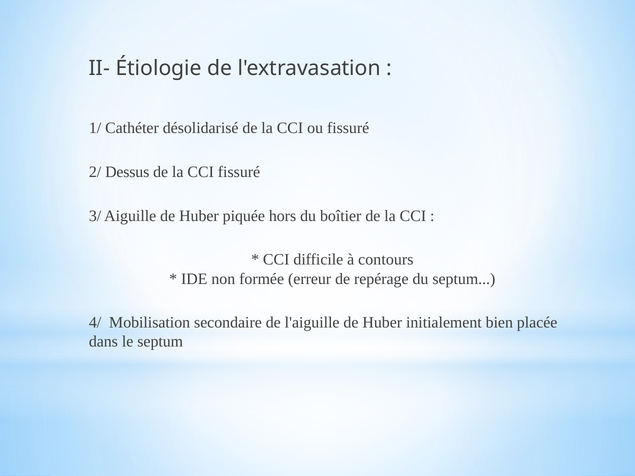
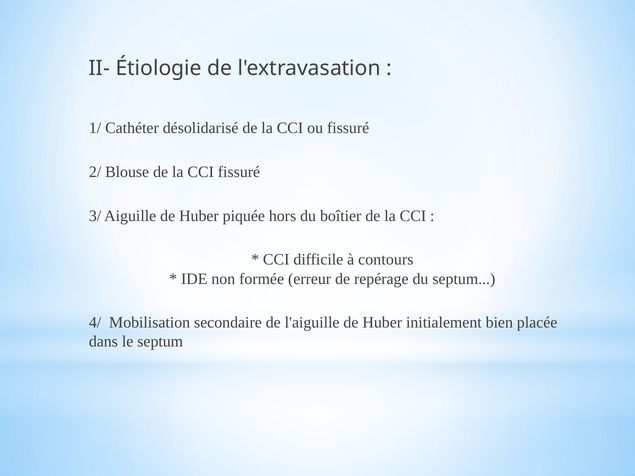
Dessus: Dessus -> Blouse (127, 172)
